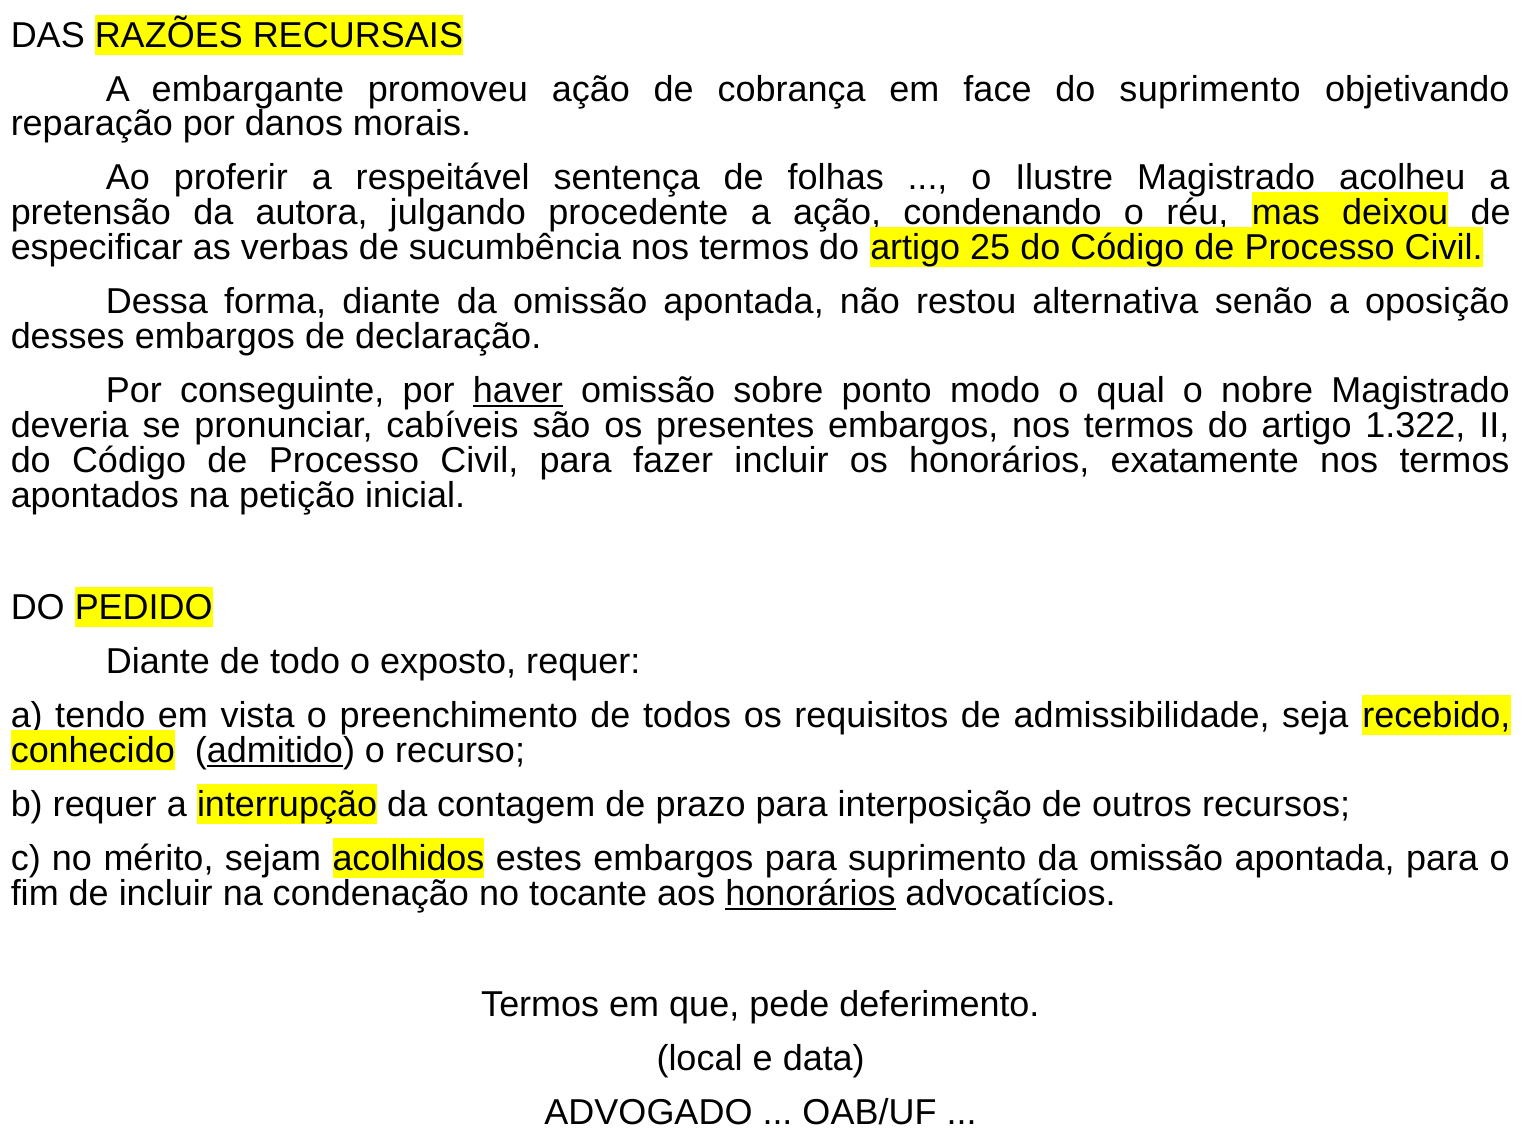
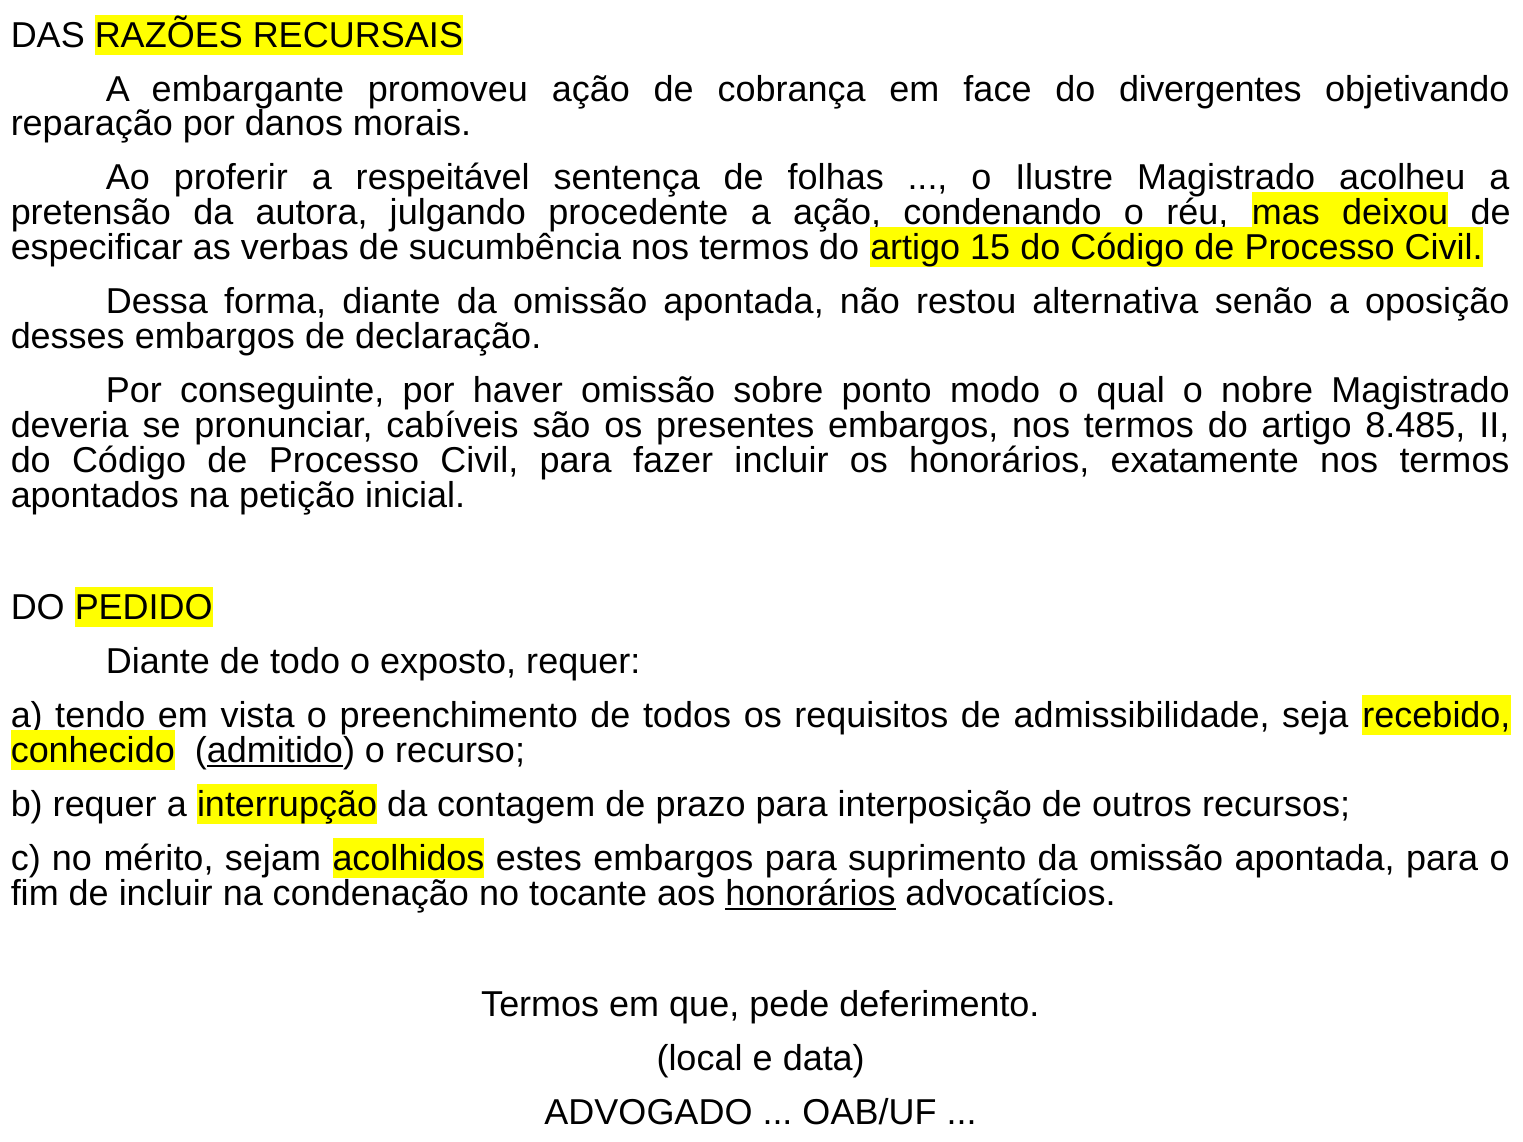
do suprimento: suprimento -> divergentes (1210, 89)
25: 25 -> 15 (990, 248)
haver underline: present -> none (518, 391)
1.322: 1.322 -> 8.485 (1415, 426)
